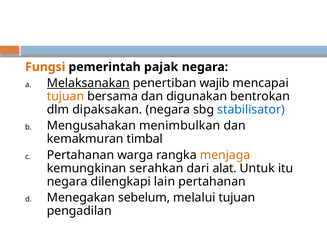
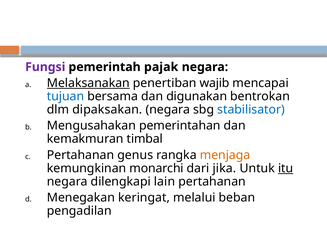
Fungsi colour: orange -> purple (45, 67)
tujuan colour: orange -> blue (66, 96)
menimbulkan: menimbulkan -> pemerintahan (180, 126)
warga: warga -> genus (135, 155)
serahkan: serahkan -> monarchi (157, 168)
alat: alat -> jika (224, 168)
itu underline: none -> present (286, 168)
sebelum: sebelum -> keringat (144, 198)
melalui tujuan: tujuan -> beban (237, 198)
